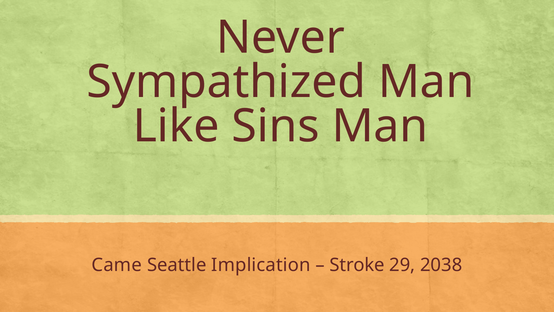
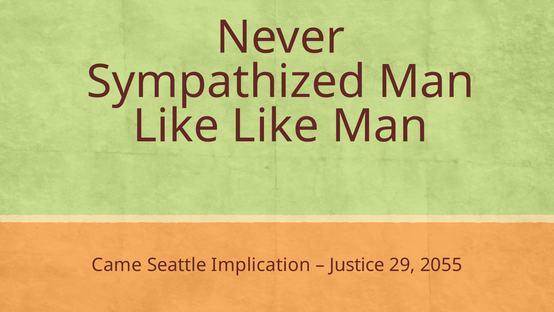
Like Sins: Sins -> Like (275, 126)
Stroke: Stroke -> Justice (357, 265)
2038: 2038 -> 2055 (441, 265)
